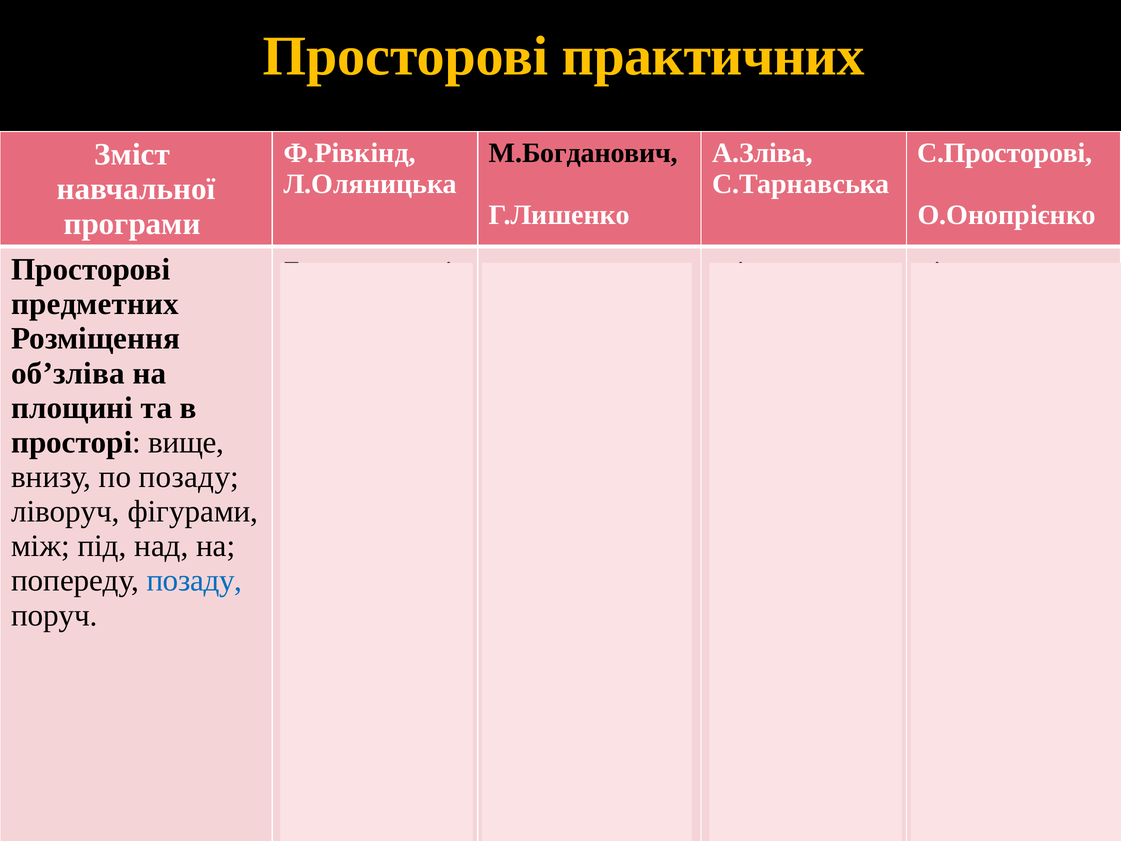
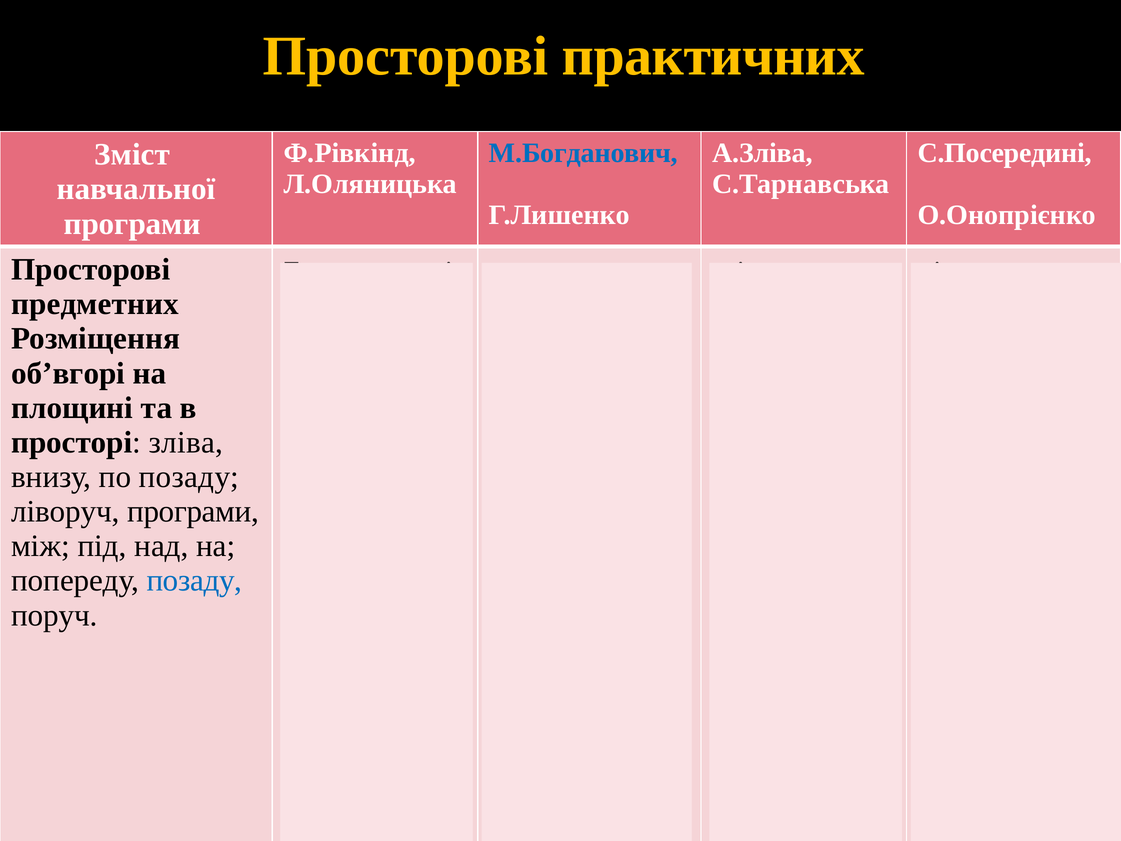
М.Богданович colour: black -> blue (583, 153)
С.Просторові: С.Просторові -> С.Посередині (1005, 153)
об’зліва: об’зліва -> об’вгорі (68, 373)
просторі вище: вище -> зліва (186, 442)
ліворуч фігурами: фігурами -> програми (193, 511)
